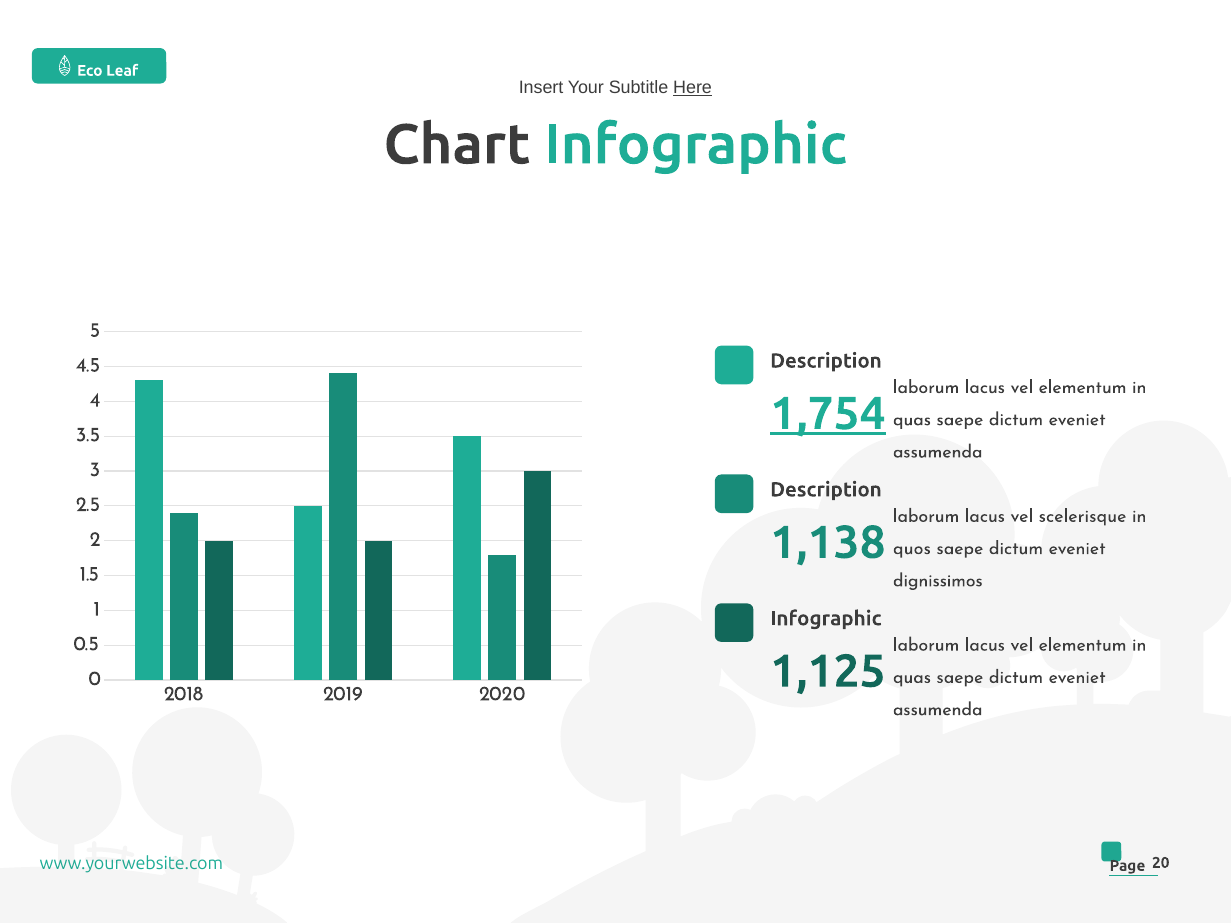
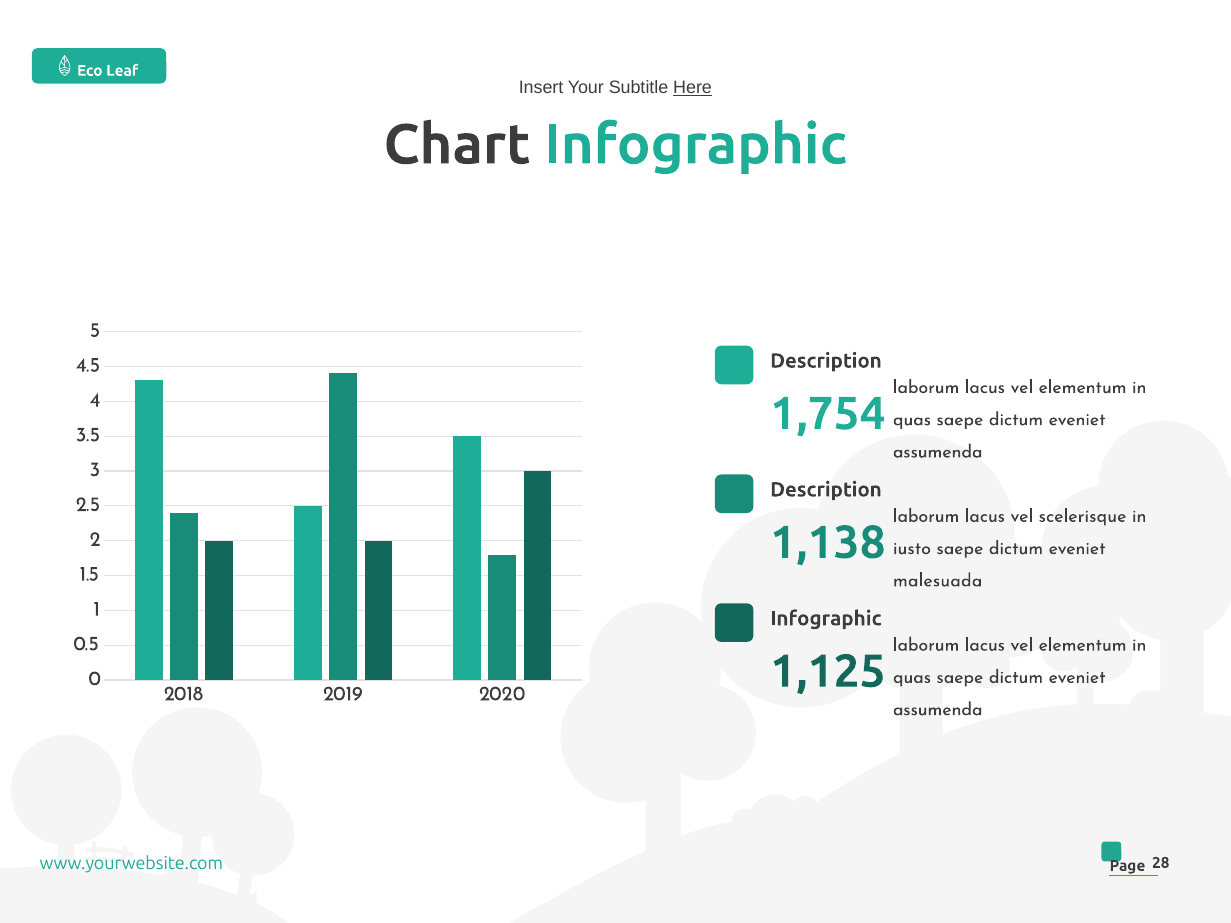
1,754 underline: present -> none (828, 414)
quos: quos -> iusto (912, 548)
dignissimos: dignissimos -> malesuada (938, 581)
20: 20 -> 28 (1161, 863)
